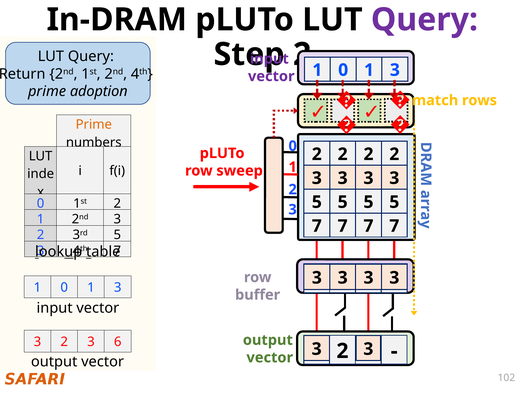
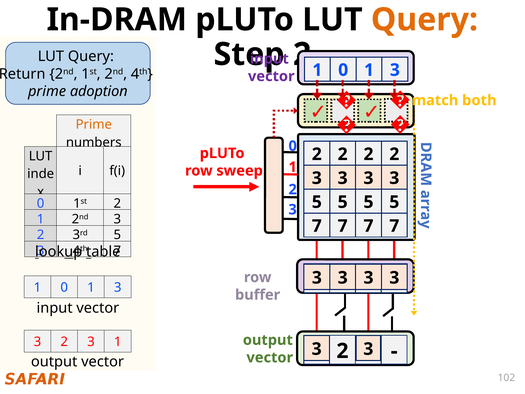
Query colour: purple -> orange (424, 20)
rows: rows -> both (479, 100)
3 6: 6 -> 1 (118, 342)
